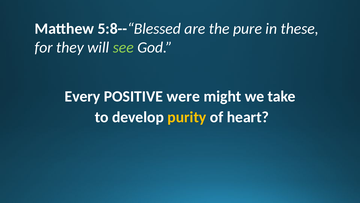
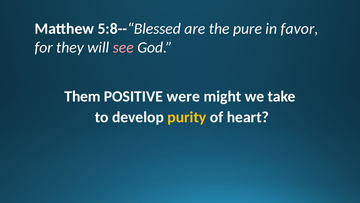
these: these -> favor (300, 29)
see colour: light green -> pink (123, 47)
Every: Every -> Them (83, 96)
